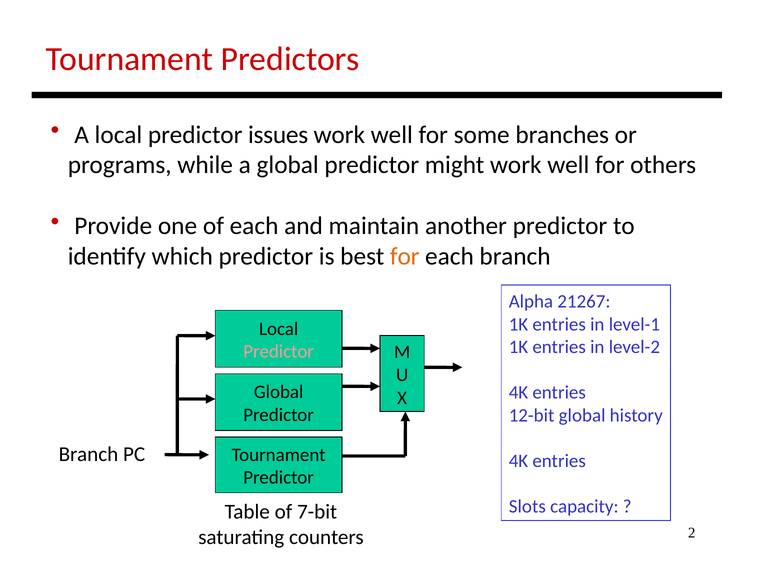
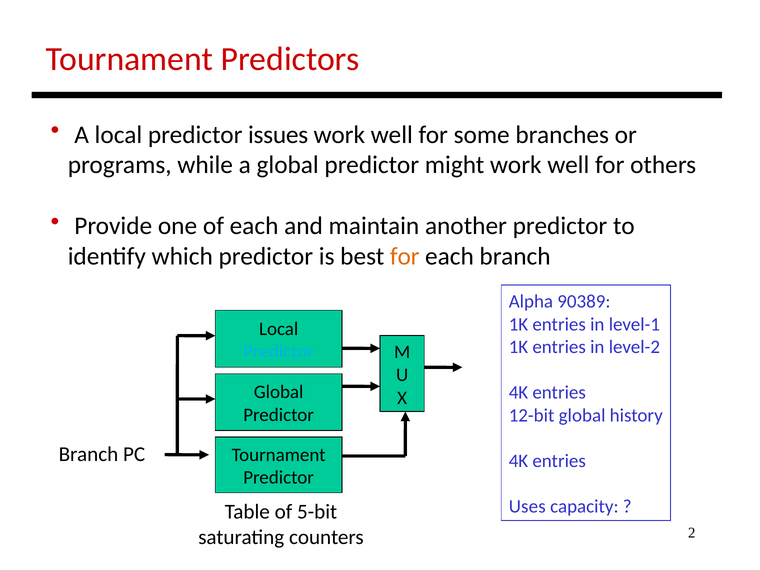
21267: 21267 -> 90389 (584, 301)
Predictor colour: pink -> light blue (279, 352)
Slots: Slots -> Uses (527, 507)
7-bit: 7-bit -> 5-bit (317, 512)
